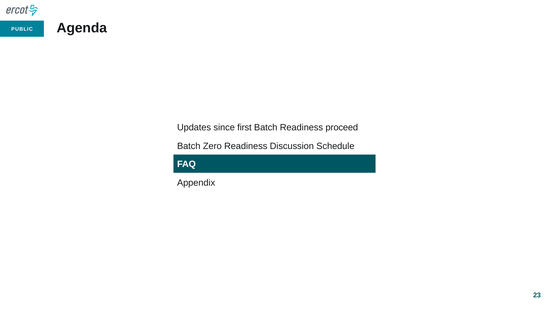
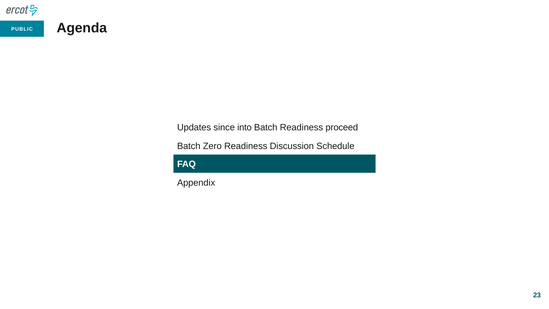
first: first -> into (245, 128)
